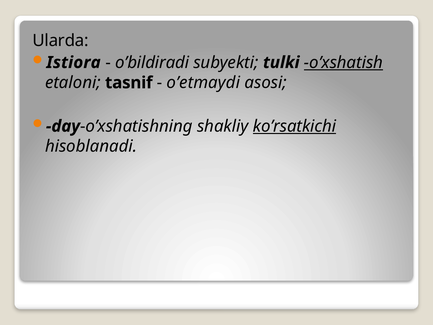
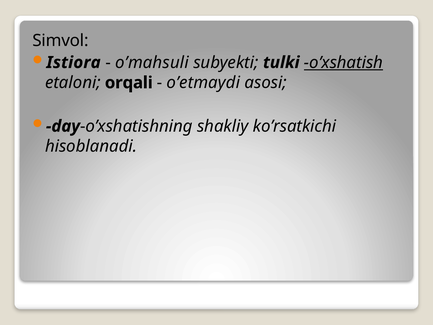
Ularda: Ularda -> Simvol (61, 41)
o’bildiradi: o’bildiradi -> o’mahsuli (152, 62)
tasnif: tasnif -> orqali (129, 83)
ko’rsatkichi underline: present -> none (294, 126)
